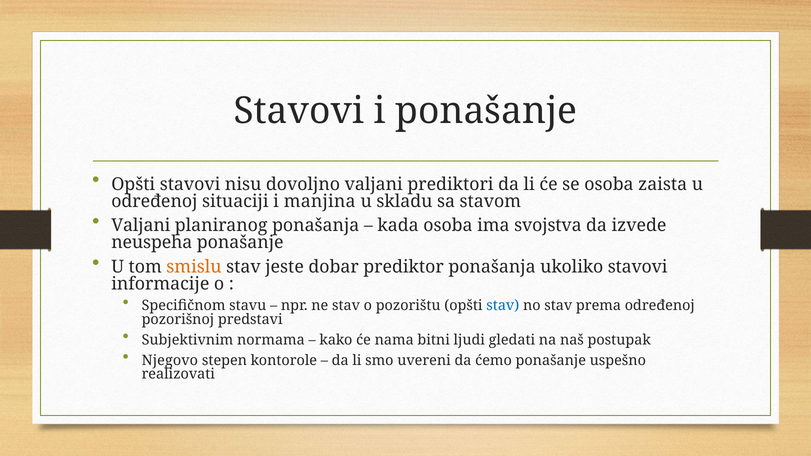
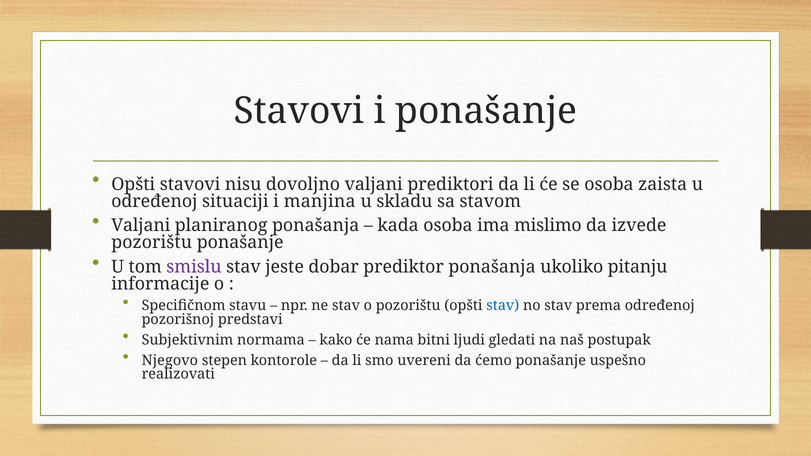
svojstva: svojstva -> mislimo (548, 226)
neuspeha: neuspeha -> pozorištu (152, 243)
smislu colour: orange -> purple (194, 267)
ukoliko stavovi: stavovi -> pitanju (638, 267)
